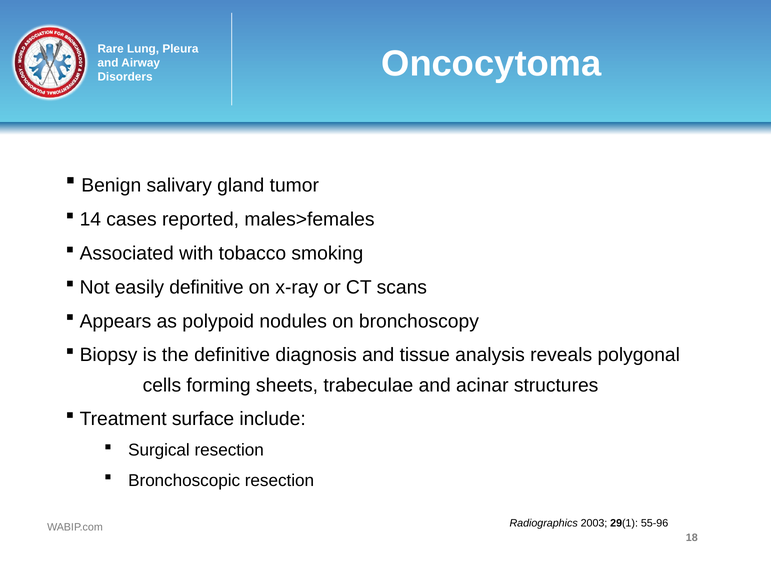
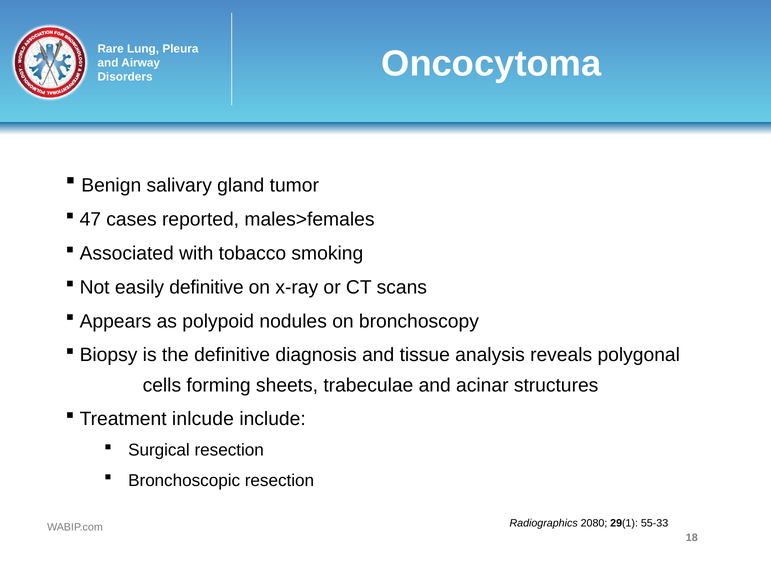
14: 14 -> 47 (90, 220)
surface: surface -> inlcude (203, 419)
2003: 2003 -> 2080 (594, 523)
55-96: 55-96 -> 55-33 (655, 523)
